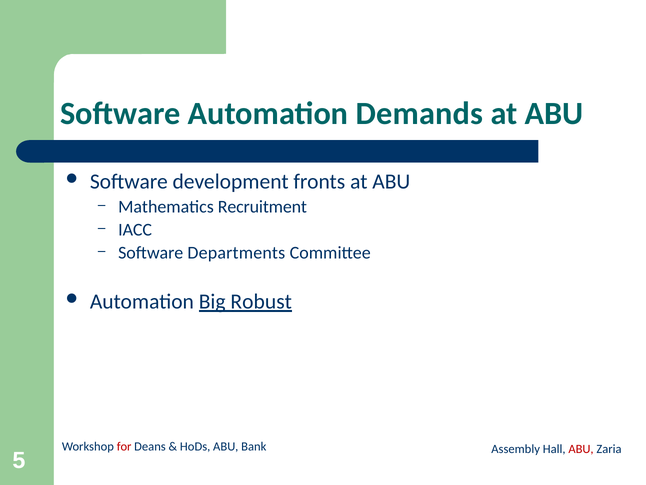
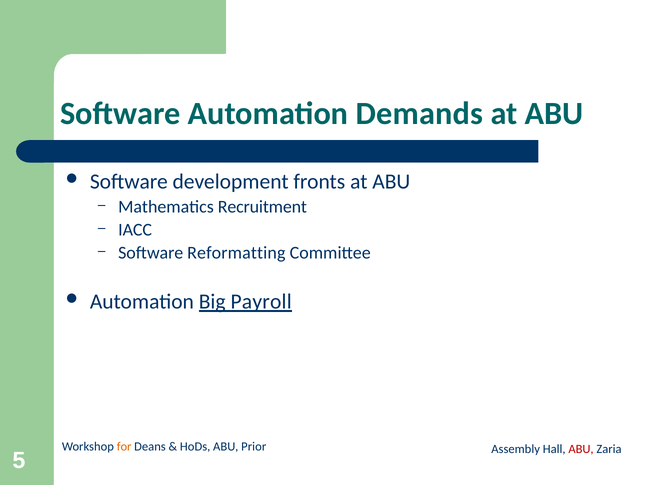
Departments: Departments -> Reformatting (236, 253)
Robust: Robust -> Payroll (261, 301)
for colour: red -> orange (124, 446)
Bank: Bank -> Prior (254, 446)
